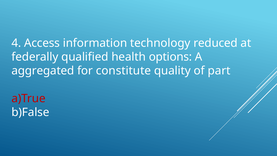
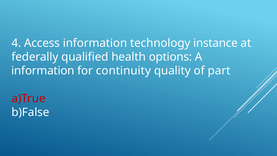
reduced: reduced -> instance (216, 43)
aggregated: aggregated -> information (43, 71)
constitute: constitute -> continuity (123, 71)
